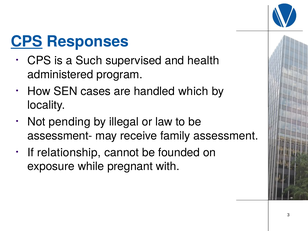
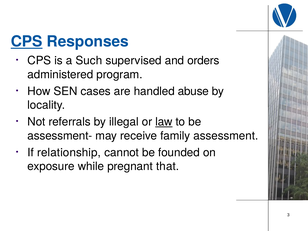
health: health -> orders (203, 61)
which: which -> abuse (193, 91)
pending: pending -> referrals (70, 122)
law underline: none -> present (164, 122)
with: with -> that (168, 166)
